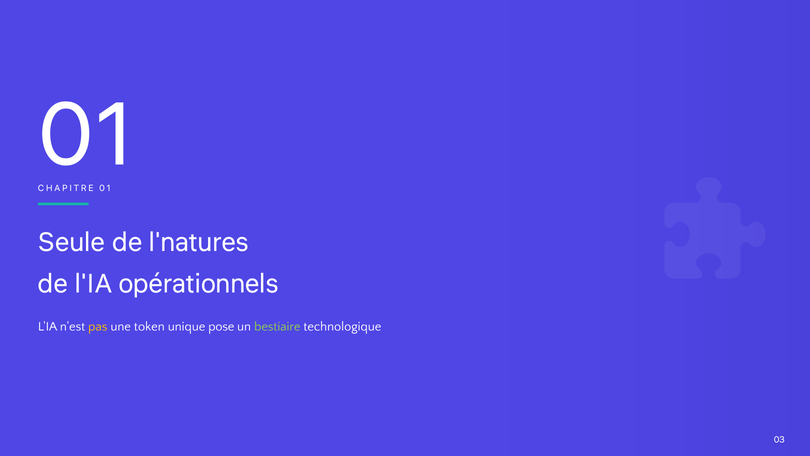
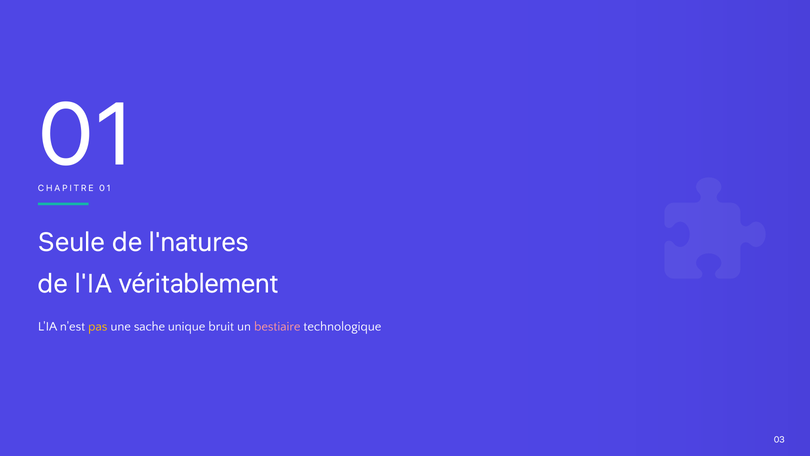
opérationnels: opérationnels -> véritablement (199, 284)
token: token -> sache (149, 326)
pose: pose -> bruit (221, 326)
bestiaire colour: light green -> pink (277, 326)
